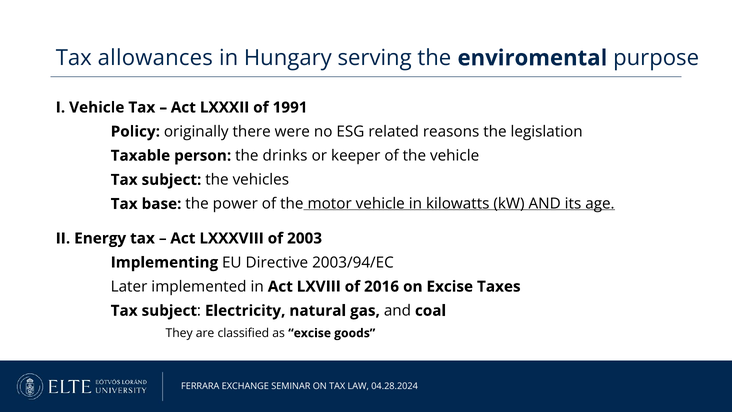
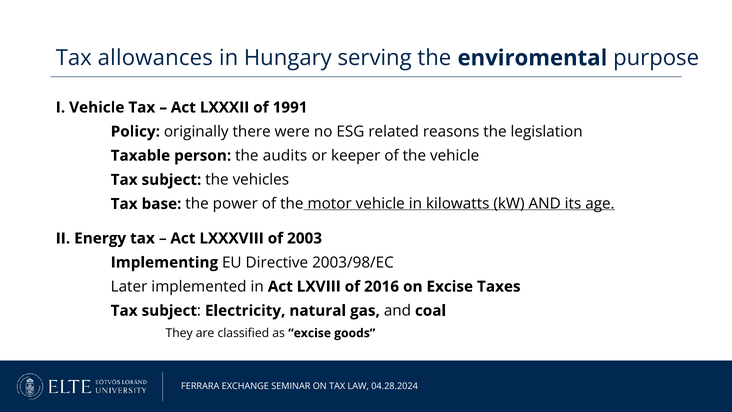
drinks: drinks -> audits (285, 156)
2003/94/EC: 2003/94/EC -> 2003/98/EC (353, 262)
